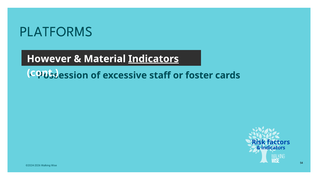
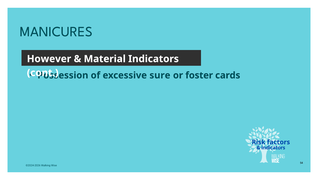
PLATFORMS: PLATFORMS -> MANICURES (56, 32)
Indicators underline: present -> none (154, 59)
staff: staff -> sure (160, 75)
